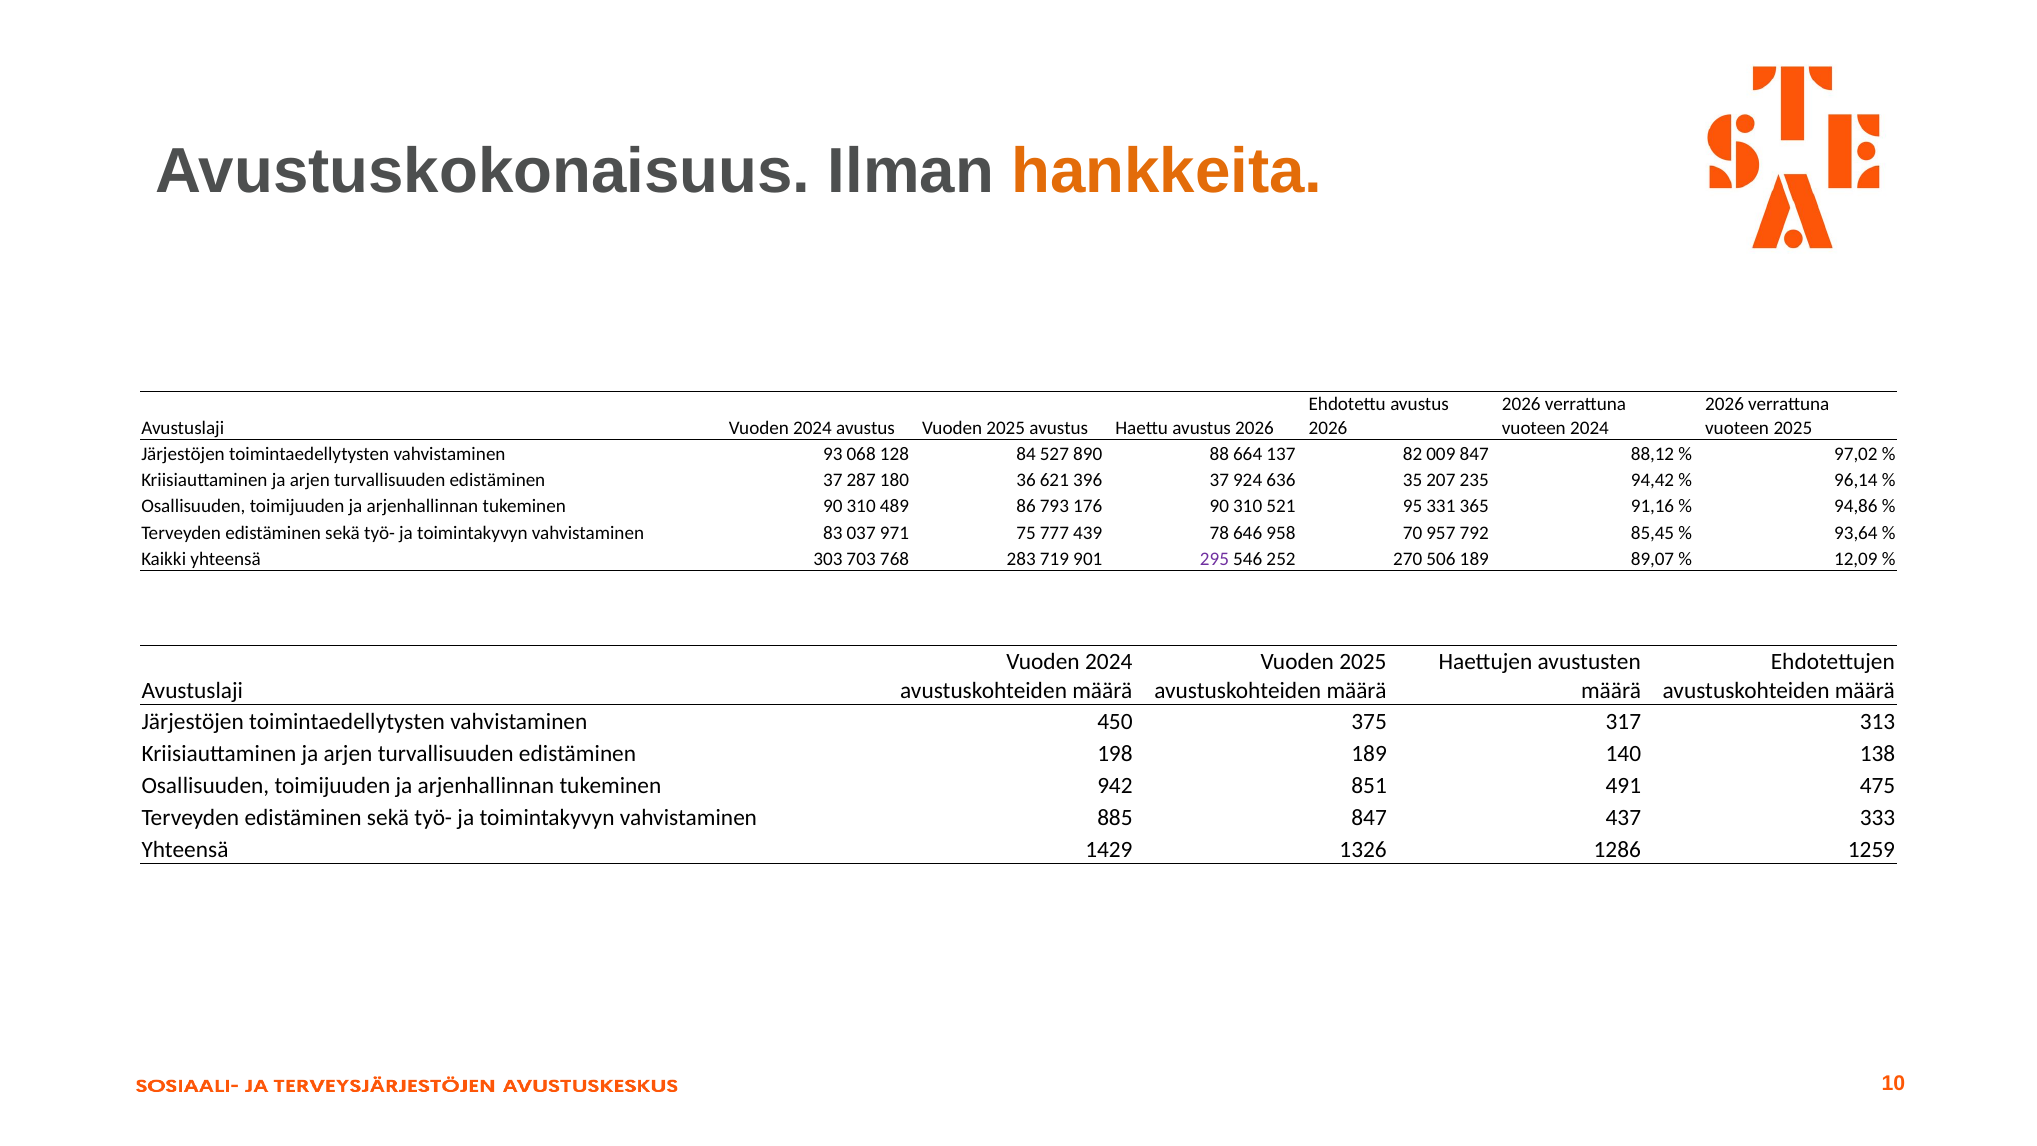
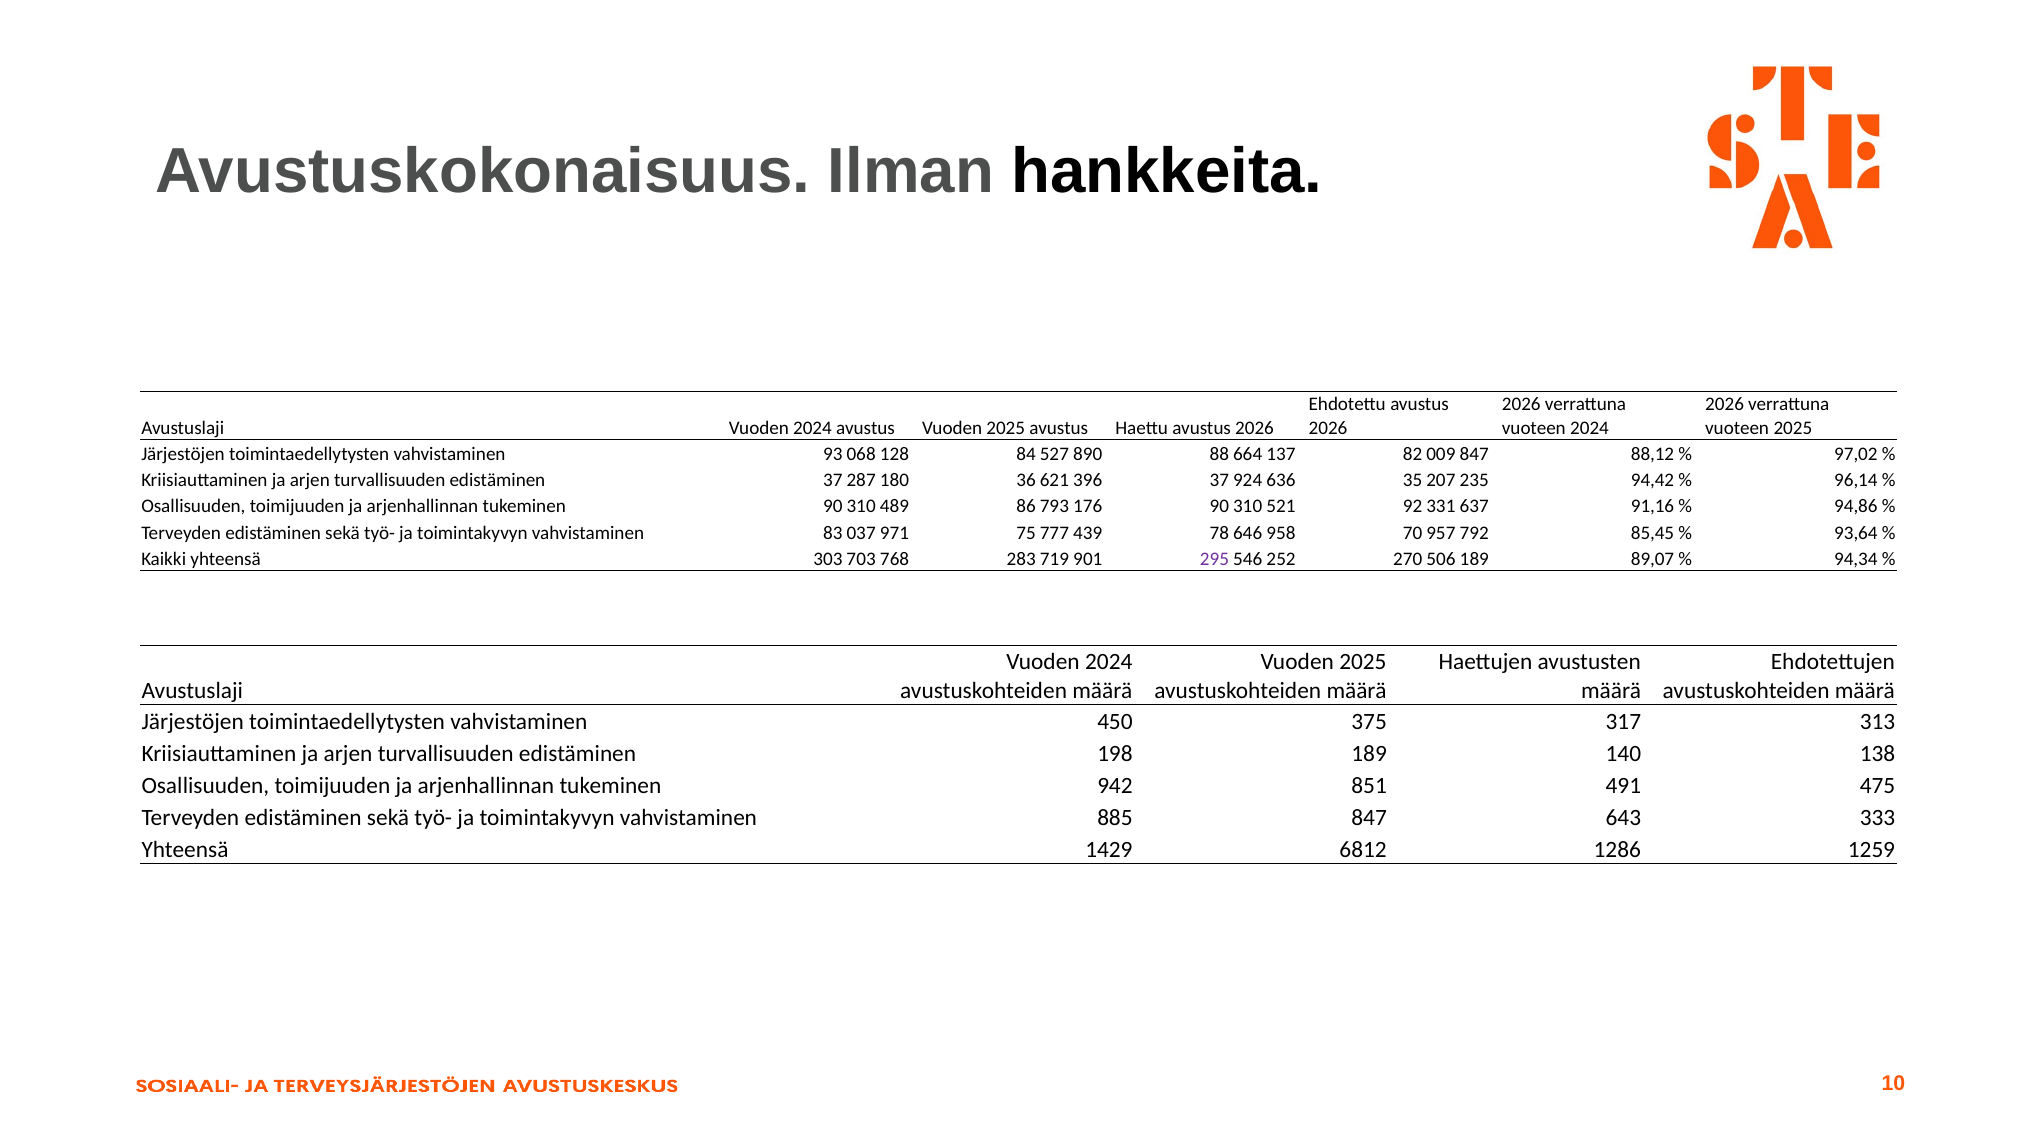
hankkeita colour: orange -> black (1167, 171)
95: 95 -> 92 (1413, 507)
365: 365 -> 637 (1474, 507)
12,09: 12,09 -> 94,34 (1856, 559)
437: 437 -> 643 (1623, 817)
1326: 1326 -> 6812 (1363, 849)
